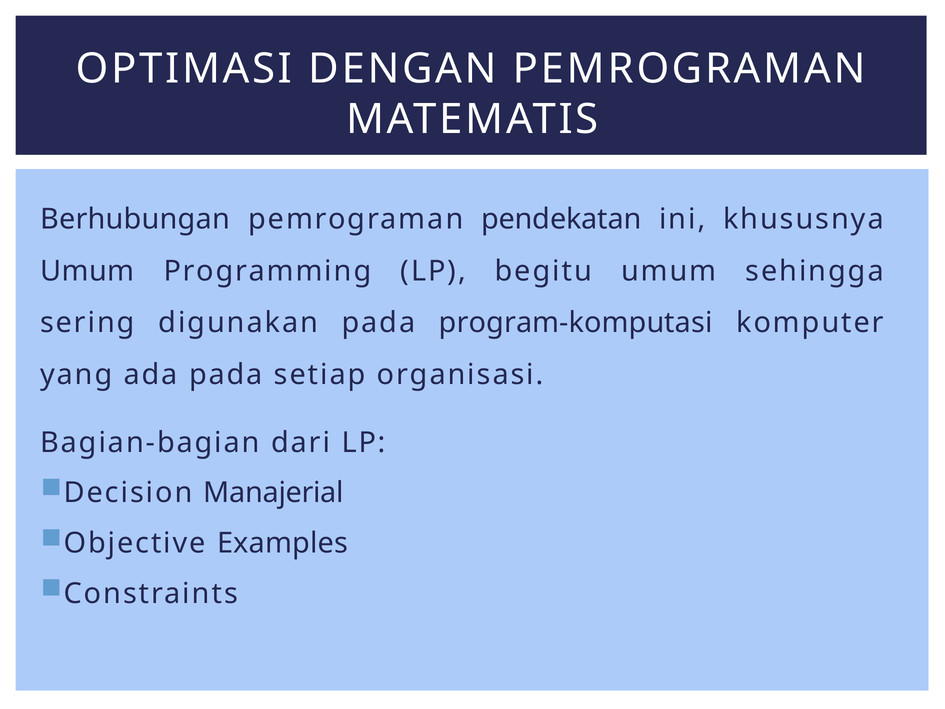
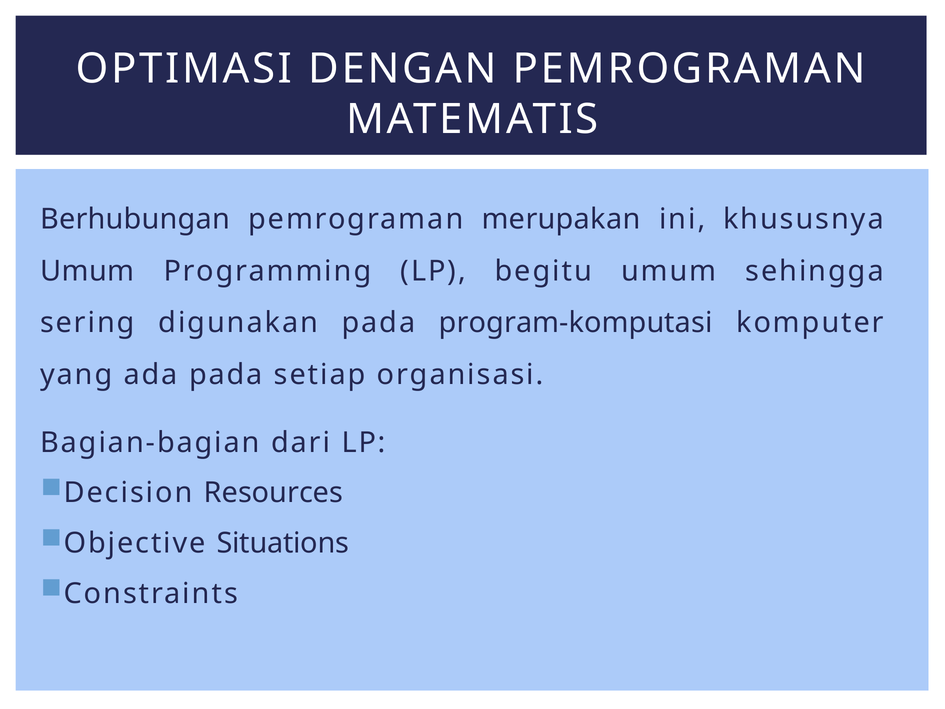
pendekatan: pendekatan -> merupakan (561, 219)
Manajerial: Manajerial -> Resources (273, 493)
Examples: Examples -> Situations (283, 543)
